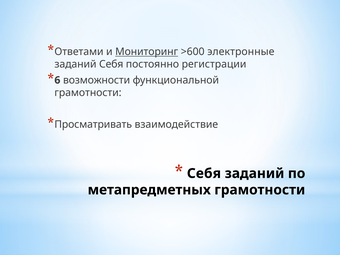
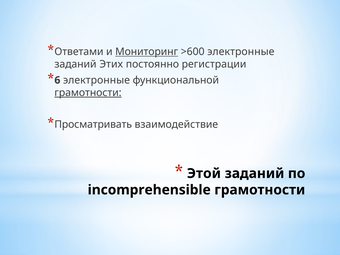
заданий Себя: Себя -> Этих (111, 64)
6 возможности: возможности -> электронные (96, 80)
грамотности underline: none -> present (88, 93)
Себя: Себя -> Этой (204, 173)
метапредметных: метапредметных -> incomprehensible (149, 190)
